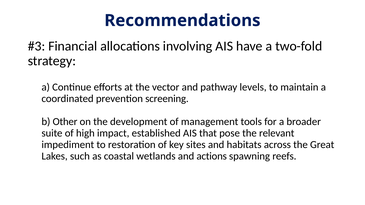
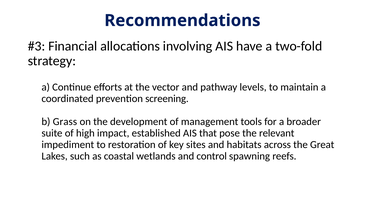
Other: Other -> Grass (65, 122)
actions: actions -> control (212, 156)
